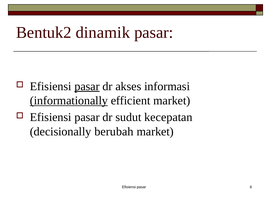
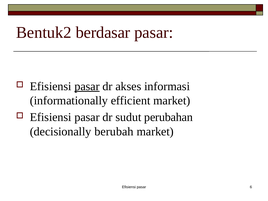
dinamik: dinamik -> berdasar (103, 32)
informationally underline: present -> none (69, 101)
kecepatan: kecepatan -> perubahan (168, 117)
